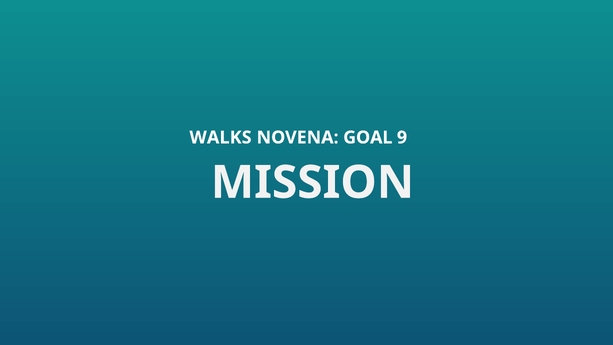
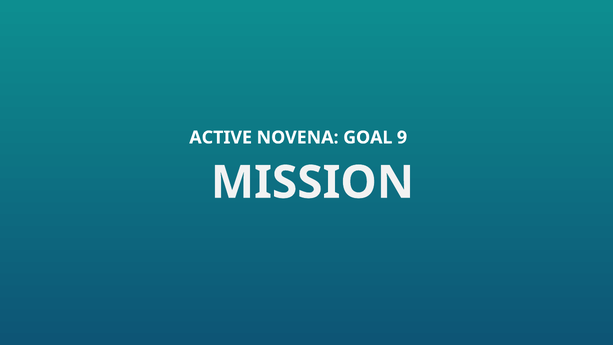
WALKS: WALKS -> ACTIVE (221, 137)
